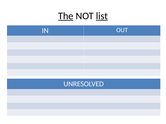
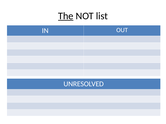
list underline: present -> none (102, 16)
